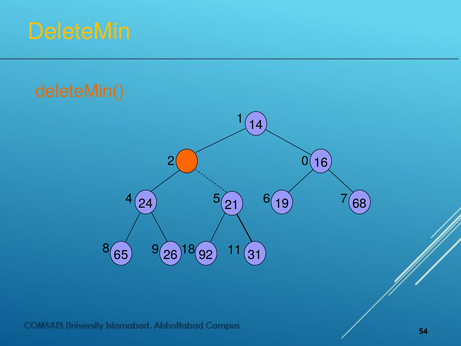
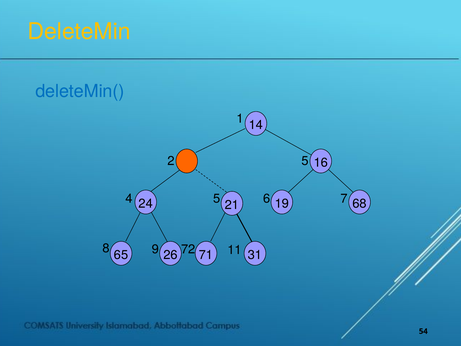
deleteMin( colour: orange -> blue (80, 91)
2 0: 0 -> 5 (305, 161)
18: 18 -> 72 (188, 249)
92: 92 -> 71 (206, 255)
